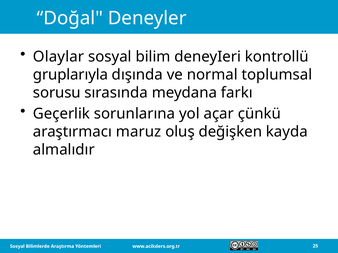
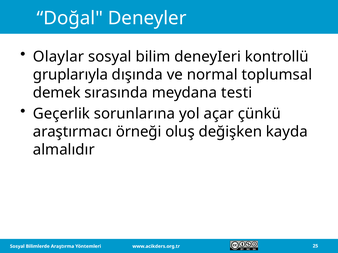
sorusu: sorusu -> demek (57, 93)
farkı: farkı -> testi (237, 93)
maruz: maruz -> örneği (139, 132)
